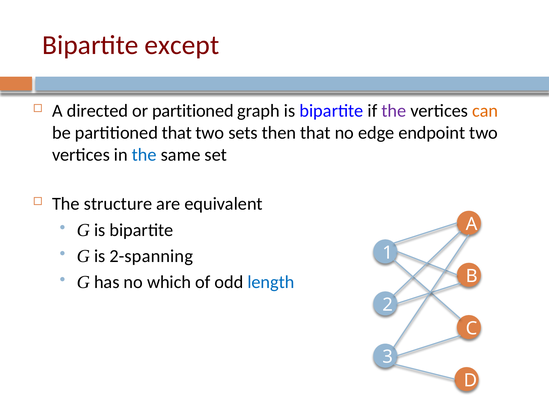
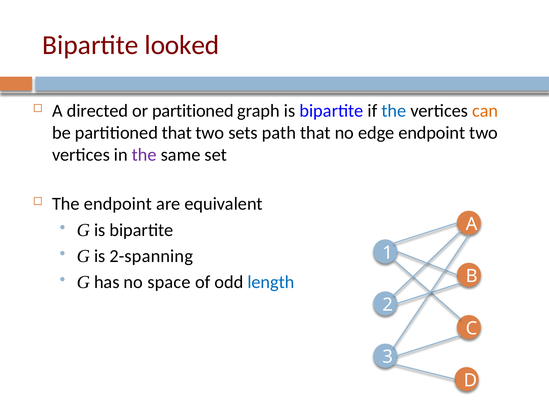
except: except -> looked (182, 45)
the colour: purple -> blue (394, 111)
then: then -> path (279, 133)
the colour: blue -> purple (144, 155)
The structure: structure -> endpoint (118, 204)
which: which -> space (169, 283)
